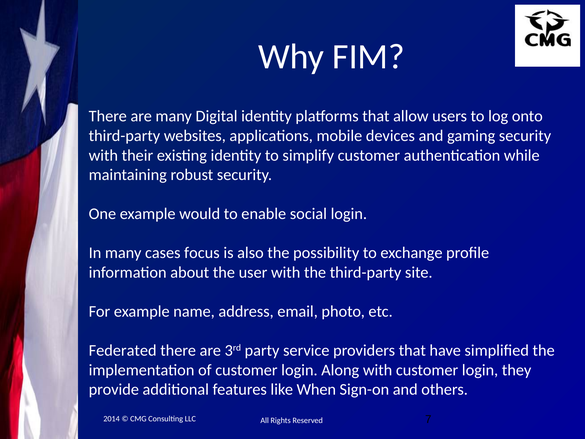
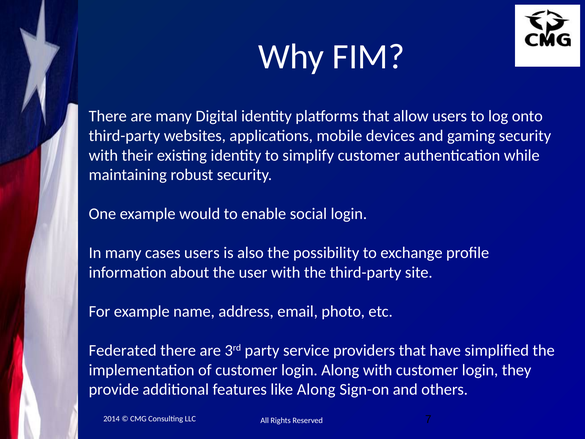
cases focus: focus -> users (202, 253)
like When: When -> Along (316, 389)
